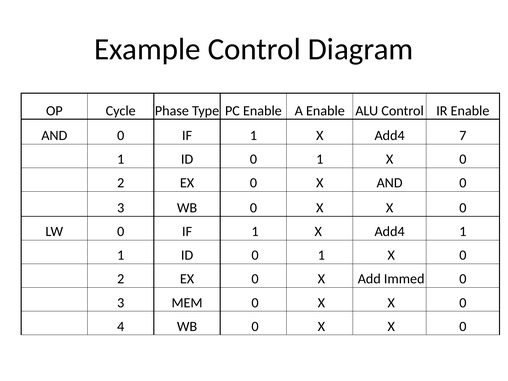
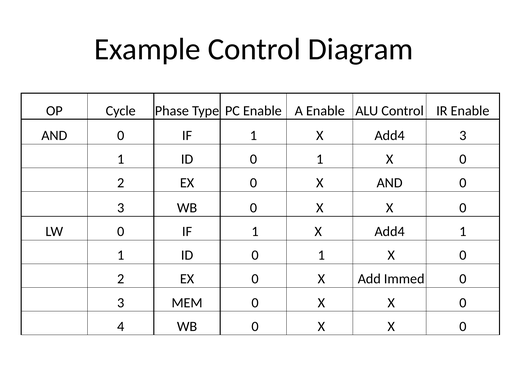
Add4 7: 7 -> 3 (463, 136)
